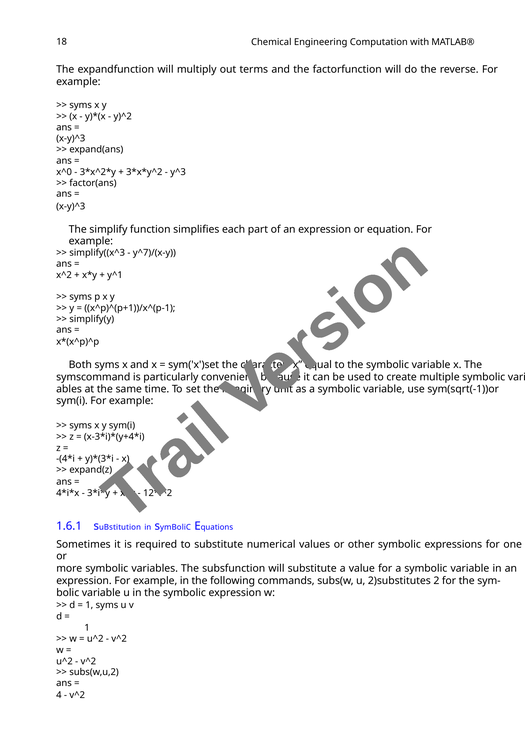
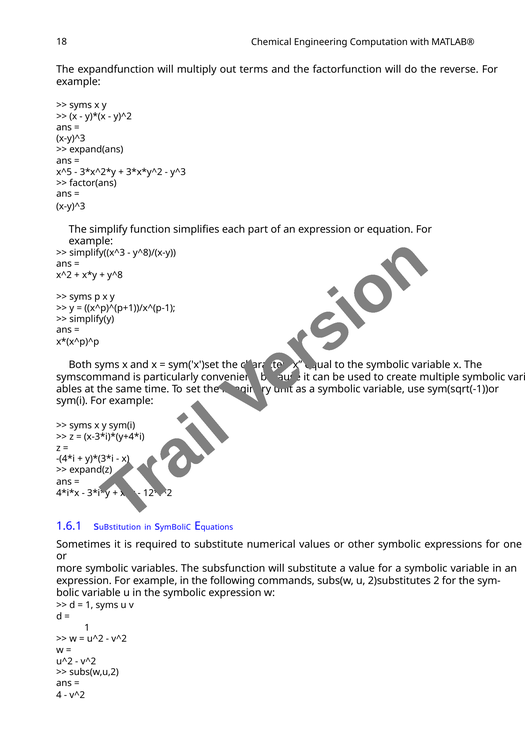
x^0: x^0 -> x^5 (64, 172)
y^7)/(x-y: y^7)/(x-y -> y^8)/(x-y (154, 253)
y^1: y^1 -> y^8 (115, 275)
